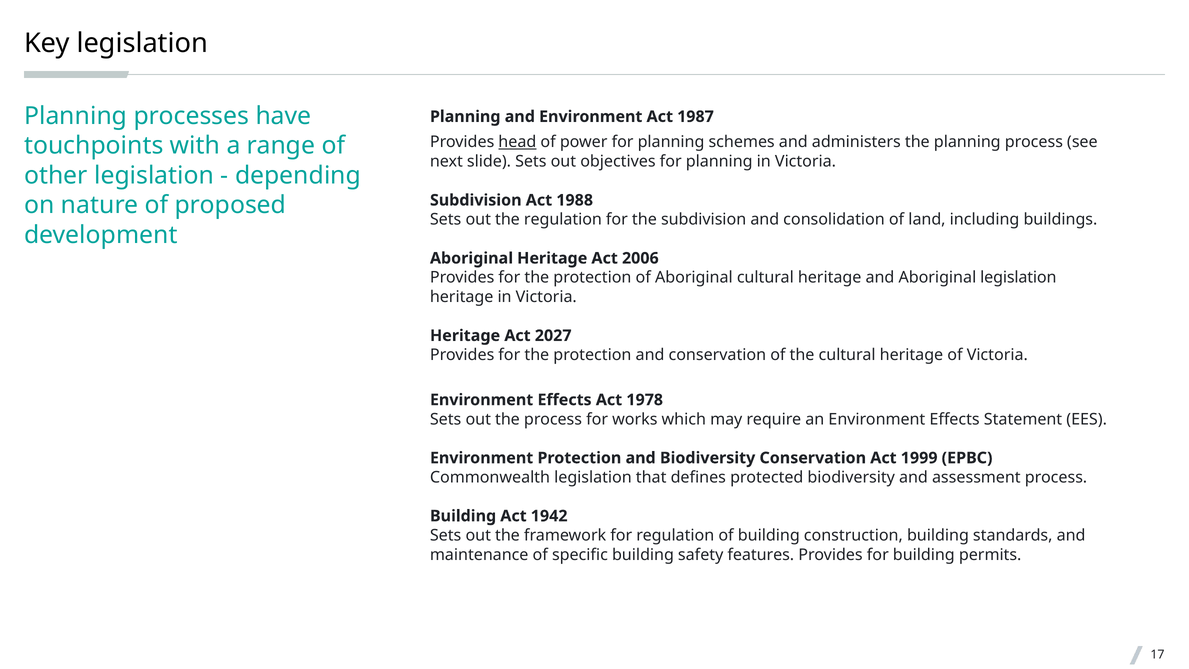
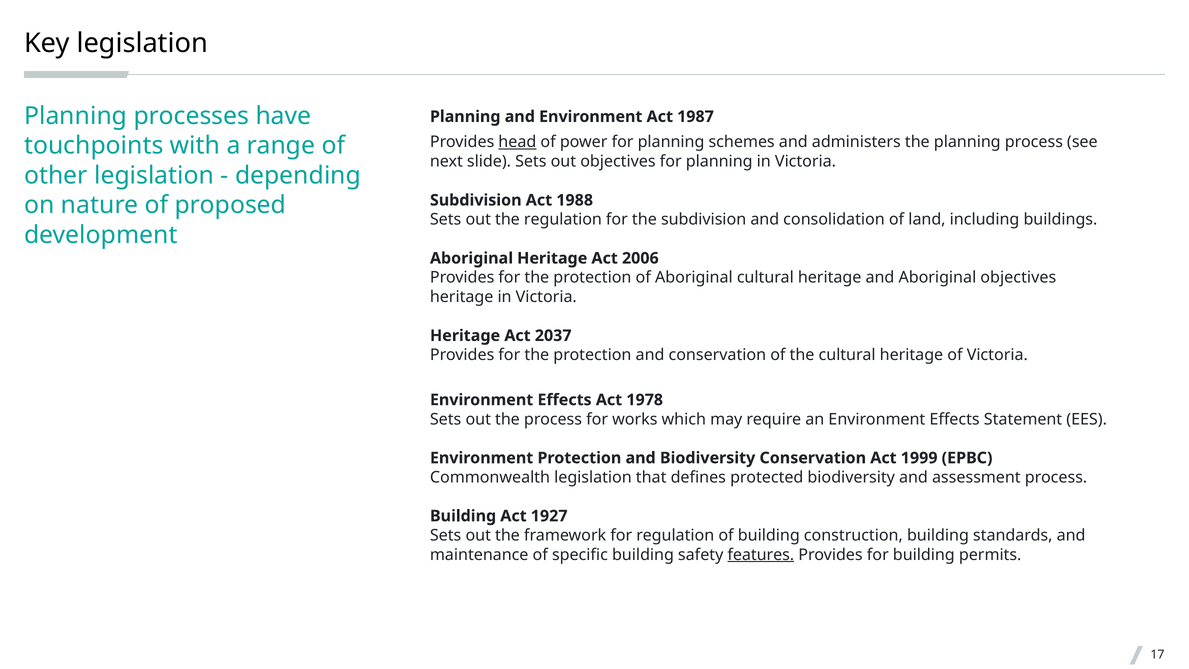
Aboriginal legislation: legislation -> objectives (1018, 278)
2027: 2027 -> 2037 (553, 336)
1942: 1942 -> 1927 (549, 516)
features underline: none -> present (761, 555)
